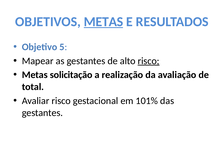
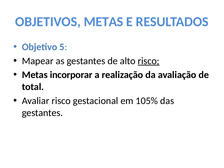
METAS underline: present -> none (103, 22)
solicitação: solicitação -> incorporar (71, 75)
101%: 101% -> 105% (147, 101)
